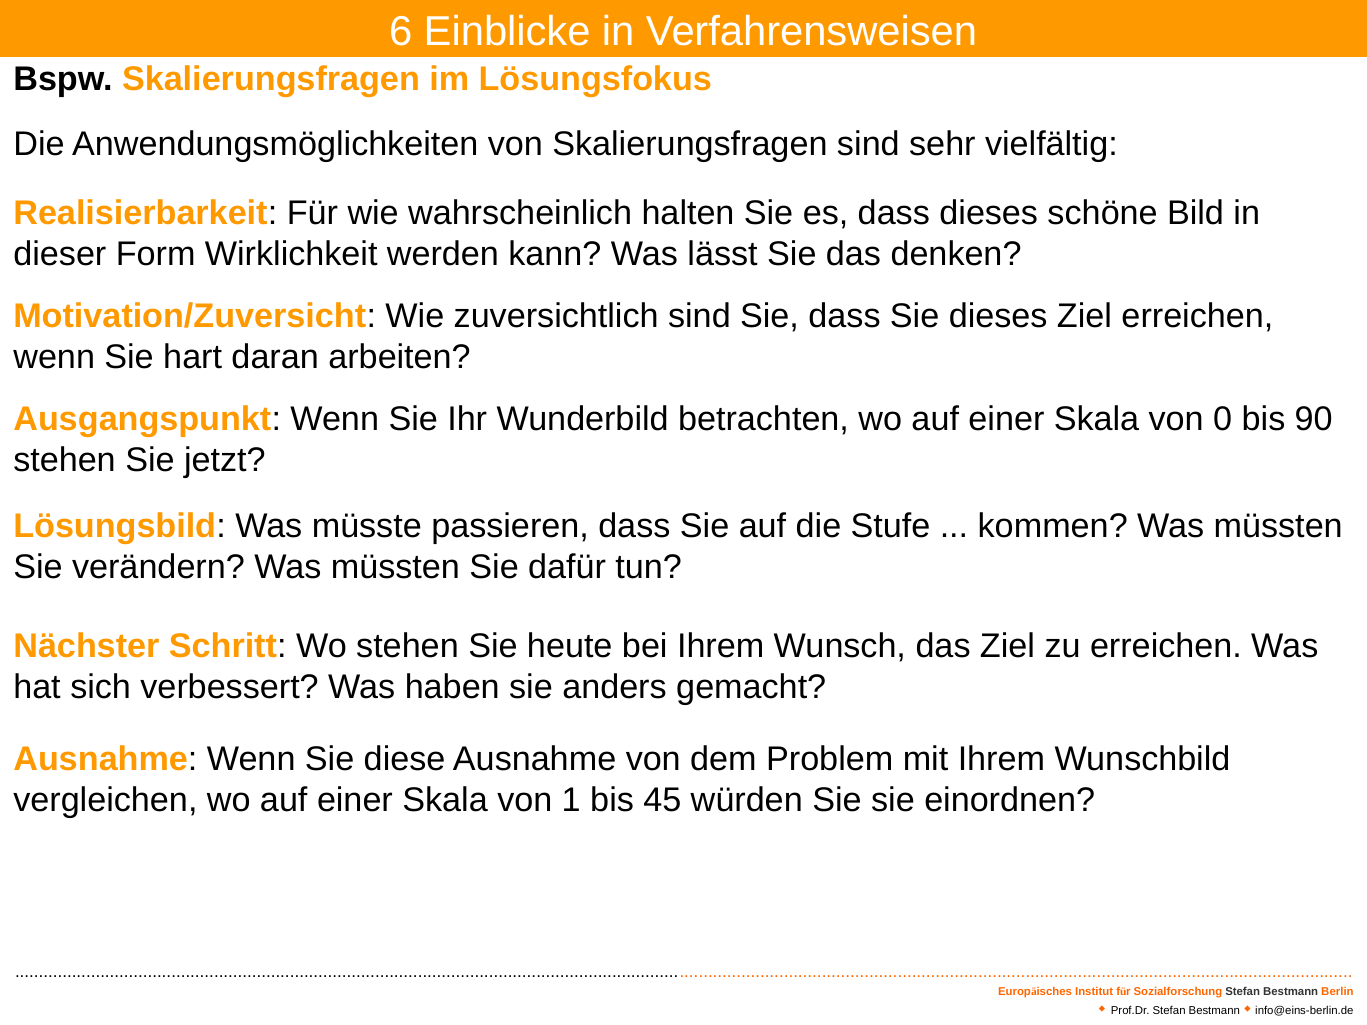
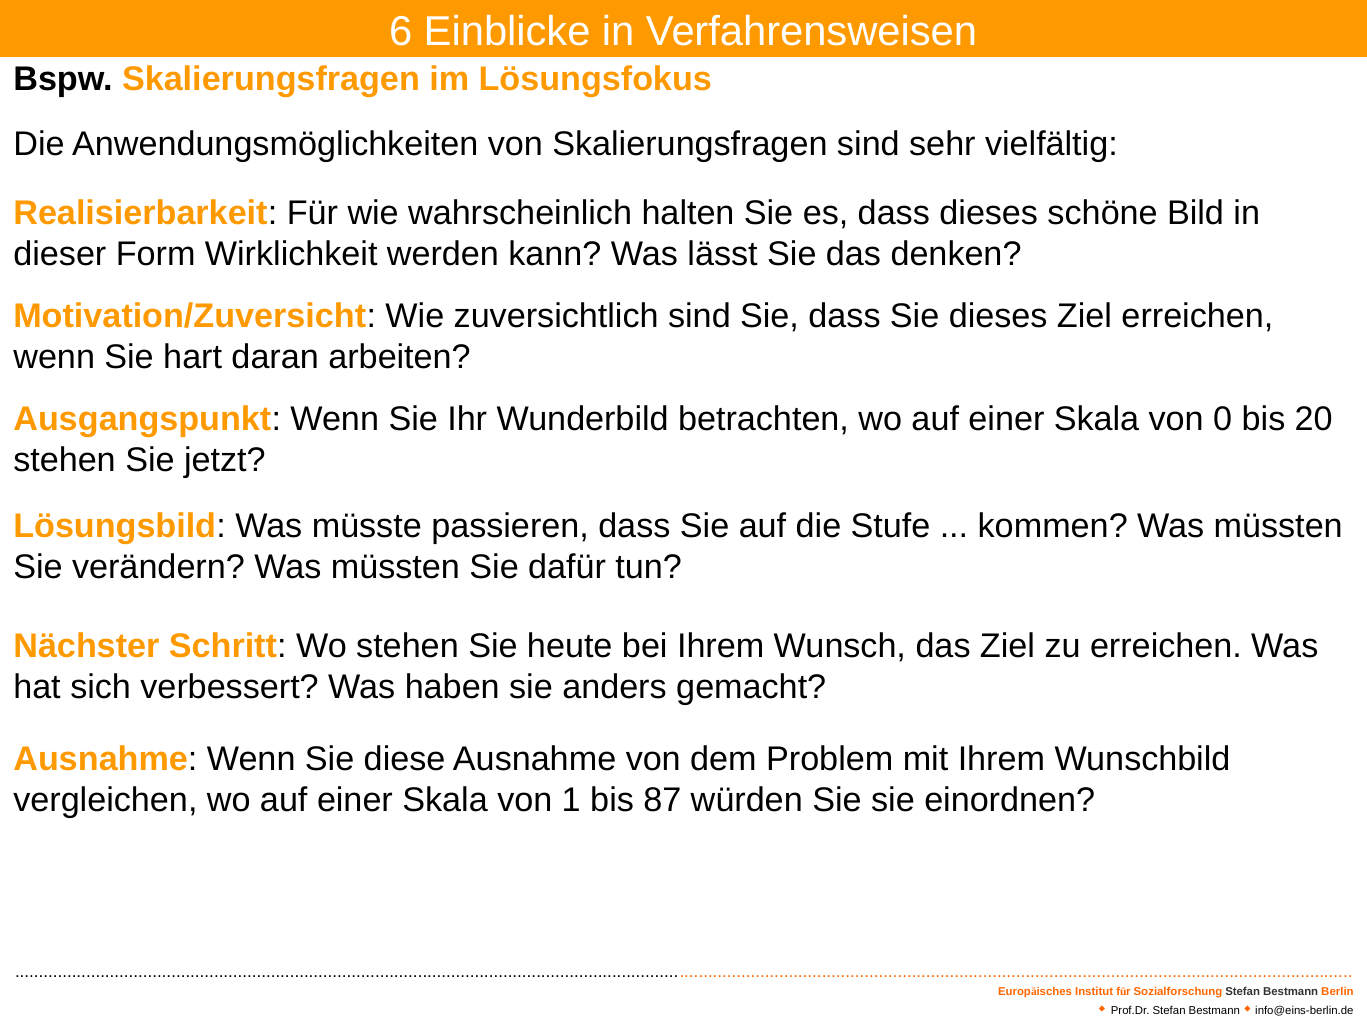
90: 90 -> 20 (1314, 419)
45: 45 -> 87 (662, 800)
